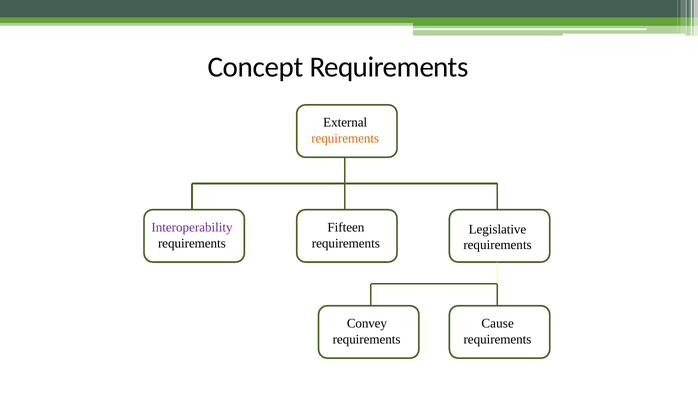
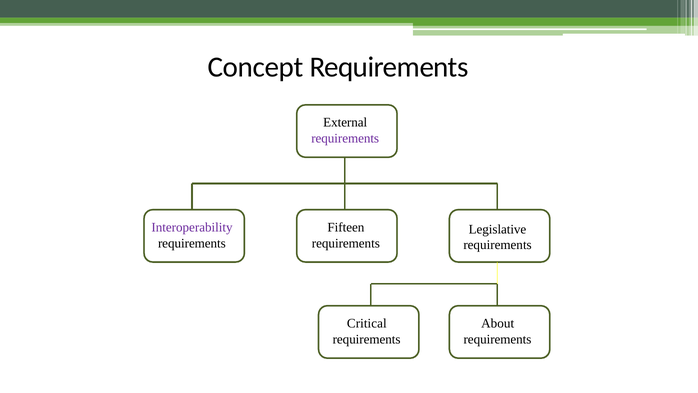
requirements colour: orange -> purple (345, 138)
Convey: Convey -> Critical (367, 323)
Cause: Cause -> About (498, 323)
